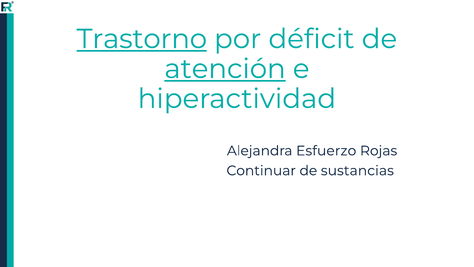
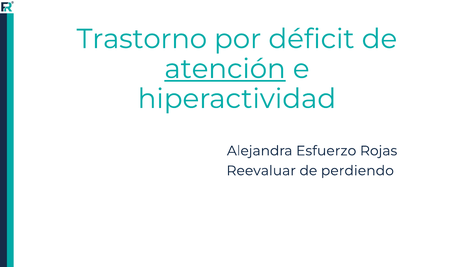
Trastorno underline: present -> none (142, 39)
Continuar: Continuar -> Reevaluar (261, 170)
sustancias: sustancias -> perdiendo (357, 170)
